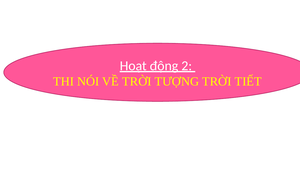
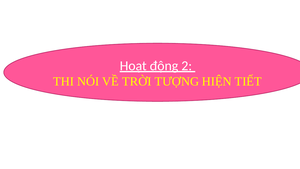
TƯỢNG TRỜI: TRỜI -> HIỆN (217, 81)
